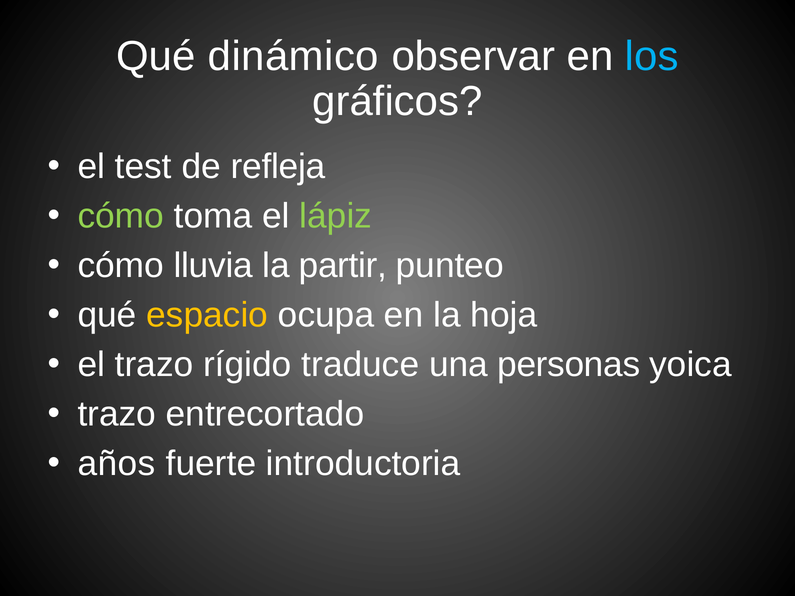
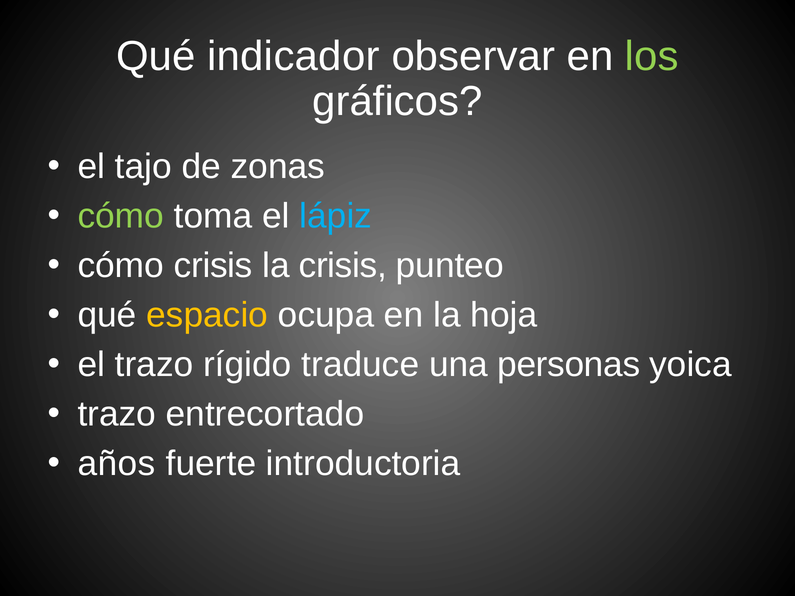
dinámico: dinámico -> indicador (293, 56)
los colour: light blue -> light green (652, 56)
test: test -> tajo (143, 167)
refleja: refleja -> zonas (278, 167)
lápiz colour: light green -> light blue (336, 216)
cómo lluvia: lluvia -> crisis (213, 266)
la partir: partir -> crisis (343, 266)
